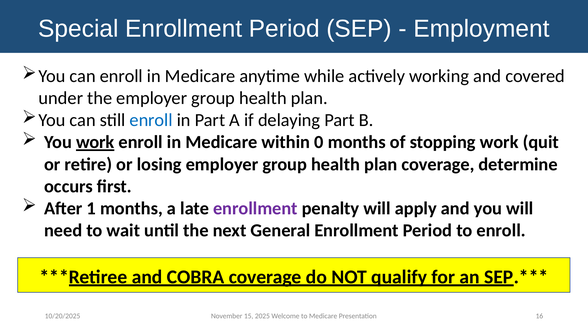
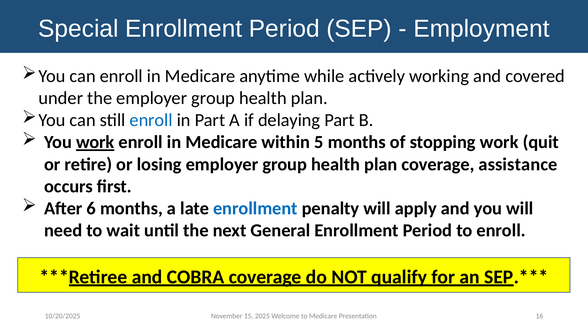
0: 0 -> 5 (319, 142)
determine: determine -> assistance (518, 164)
1: 1 -> 6 (91, 208)
enrollment colour: purple -> blue (255, 208)
